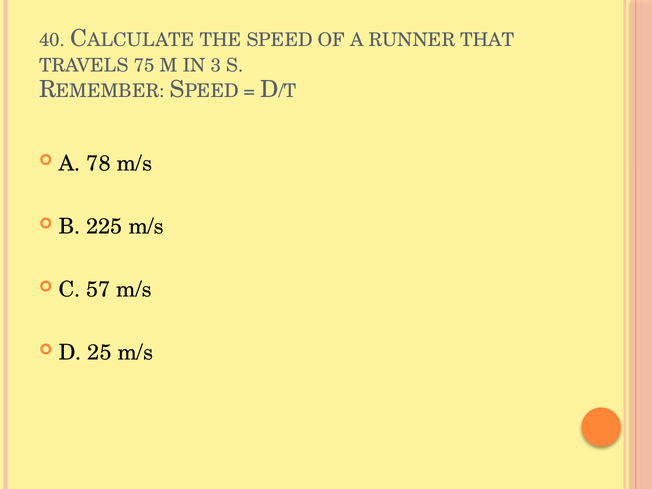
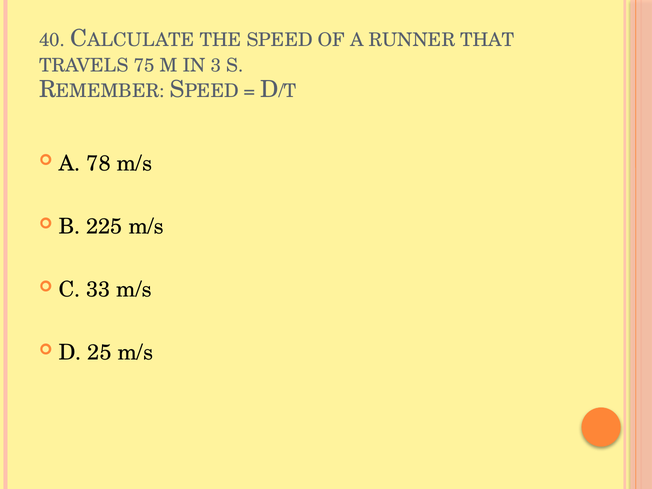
57: 57 -> 33 (98, 289)
